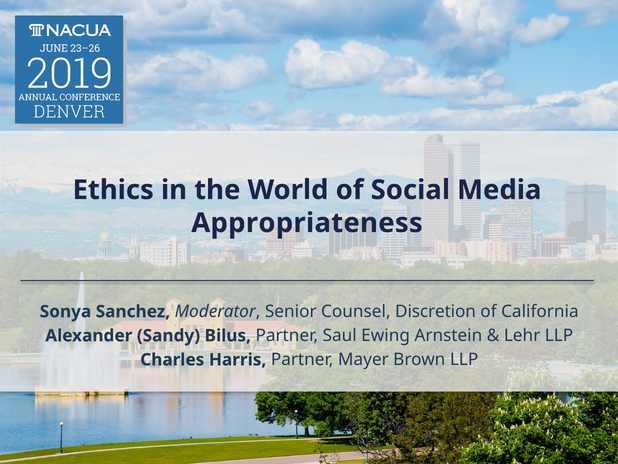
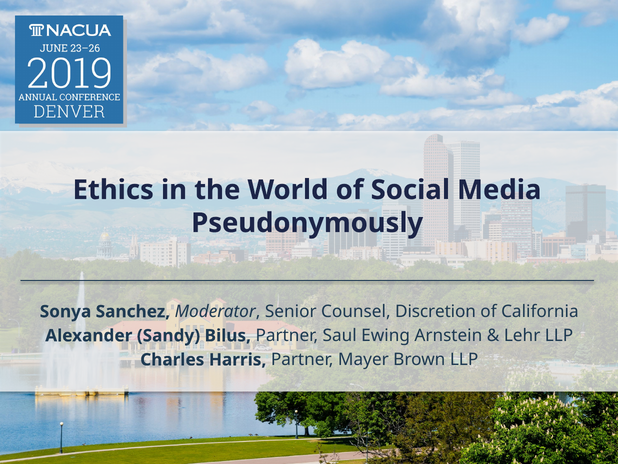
Appropriateness: Appropriateness -> Pseudonymously (307, 223)
